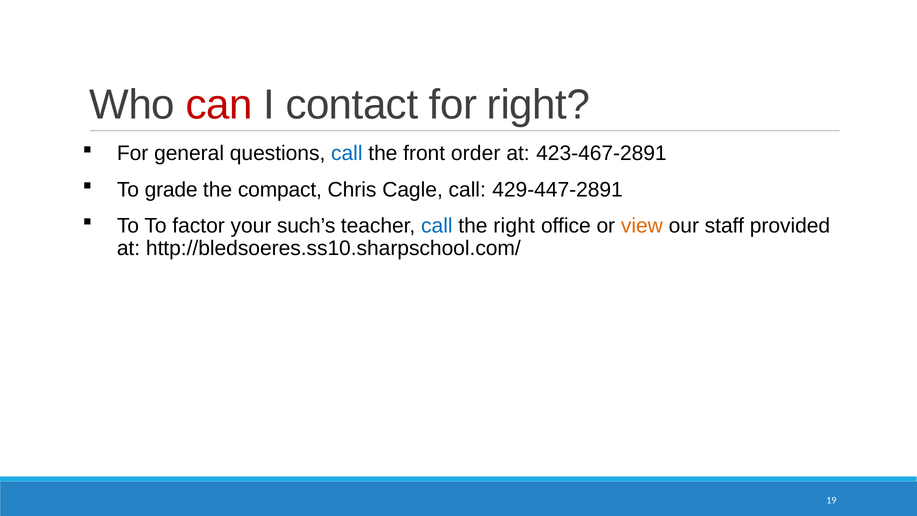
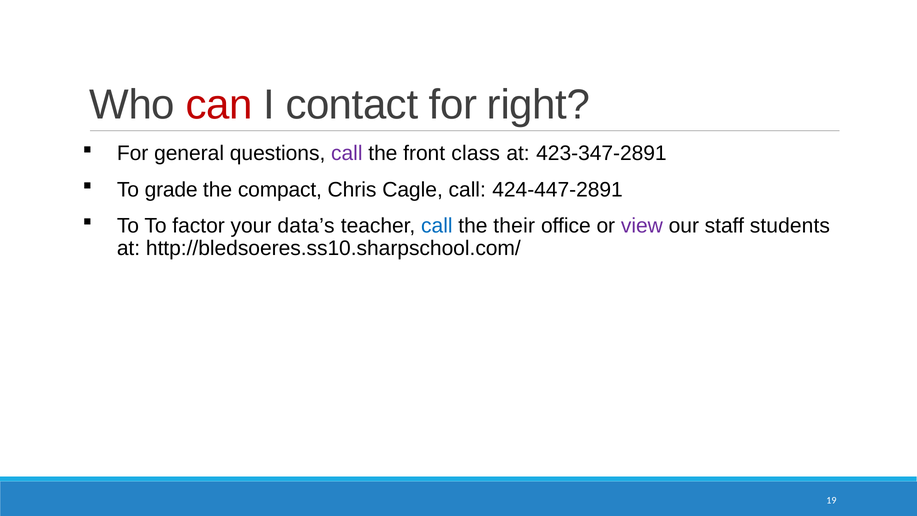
call colour: blue -> purple (347, 153)
order: order -> class (476, 153)
423-467-2891: 423-467-2891 -> 423-347-2891 (601, 153)
429-447-2891: 429-447-2891 -> 424-447-2891 (558, 190)
such’s: such’s -> data’s (306, 226)
the right: right -> their (514, 226)
view colour: orange -> purple (642, 226)
provided: provided -> students (790, 226)
